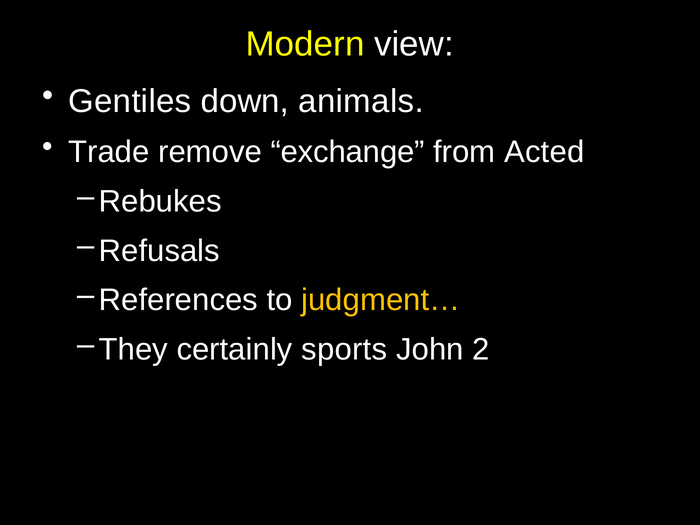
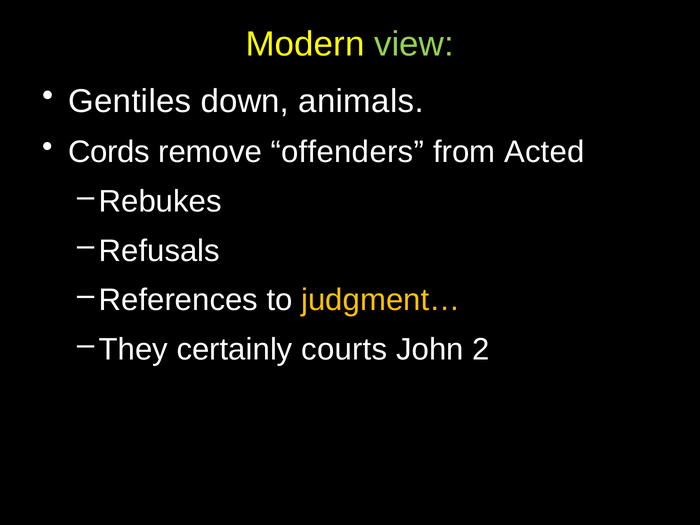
view colour: white -> light green (414, 44)
Trade: Trade -> Cords (109, 152)
exchange: exchange -> offenders (347, 152)
sports: sports -> courts (344, 350)
